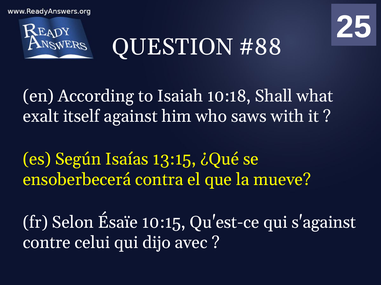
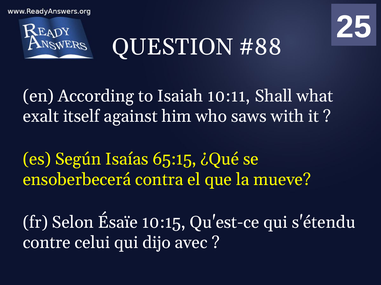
10:18: 10:18 -> 10:11 (229, 96)
13:15: 13:15 -> 65:15 (175, 160)
s'against: s'against -> s'étendu (324, 223)
